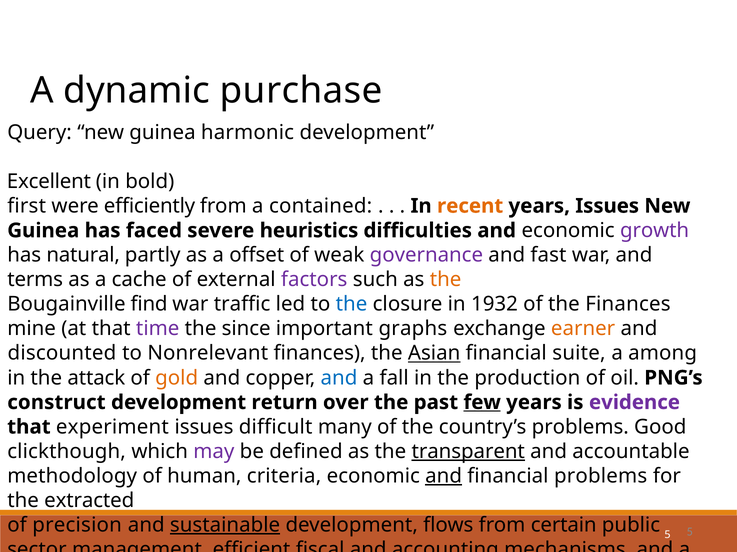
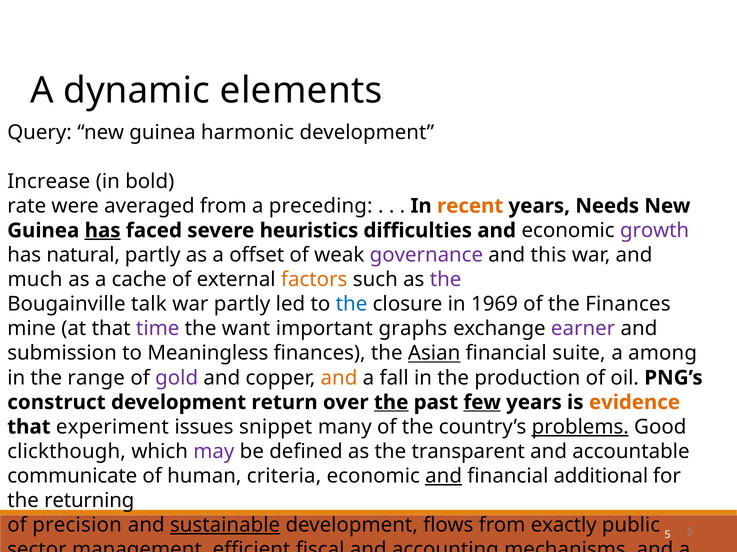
purchase: purchase -> elements (301, 91)
Excellent: Excellent -> Increase (49, 182)
first: first -> rate (27, 206)
efficiently: efficiently -> averaged (149, 206)
contained: contained -> preceding (321, 206)
years Issues: Issues -> Needs (607, 206)
has underline: none -> present (103, 231)
fast: fast -> this (548, 255)
terms: terms -> much (35, 280)
factors colour: purple -> orange (314, 280)
the colour: orange -> purple (446, 280)
find: find -> talk (149, 305)
war traffic: traffic -> partly (242, 305)
1932: 1932 -> 1969 (494, 305)
since: since -> want (246, 329)
earner colour: orange -> purple (583, 329)
discounted: discounted -> submission (62, 354)
Nonrelevant: Nonrelevant -> Meaningless (208, 354)
attack: attack -> range (96, 378)
gold colour: orange -> purple (177, 378)
and colour: blue -> orange (339, 378)
the underline: none -> present (391, 403)
evidence colour: purple -> orange (634, 403)
difficult: difficult -> snippet (276, 427)
problems underline: none -> present (580, 427)
transparent underline: present -> none (468, 452)
methodology: methodology -> communicate (72, 477)
financial problems: problems -> additional (601, 477)
extracted: extracted -> returning (89, 501)
certain: certain -> exactly (564, 526)
